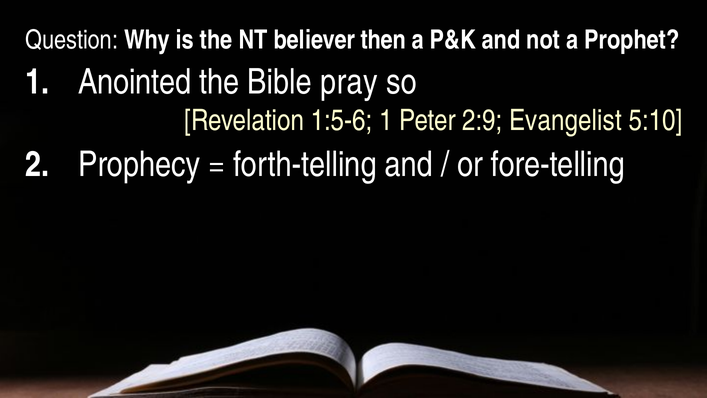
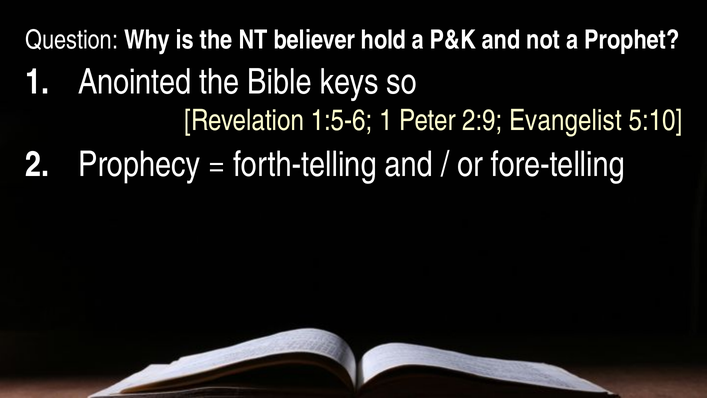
then: then -> hold (384, 40)
pray: pray -> keys (349, 82)
